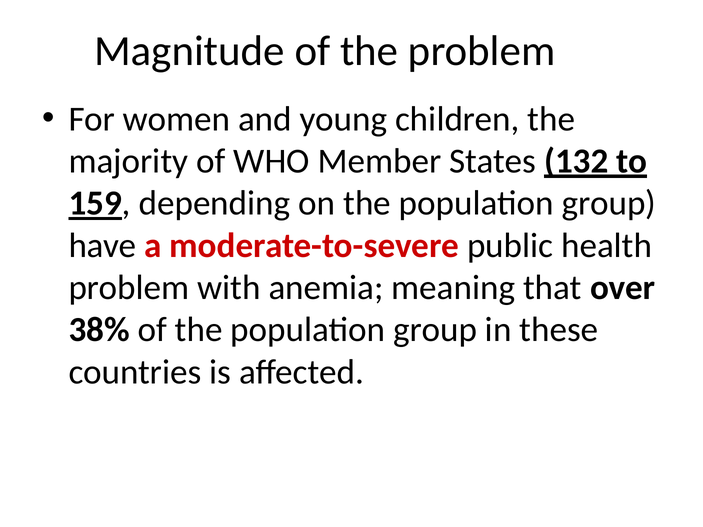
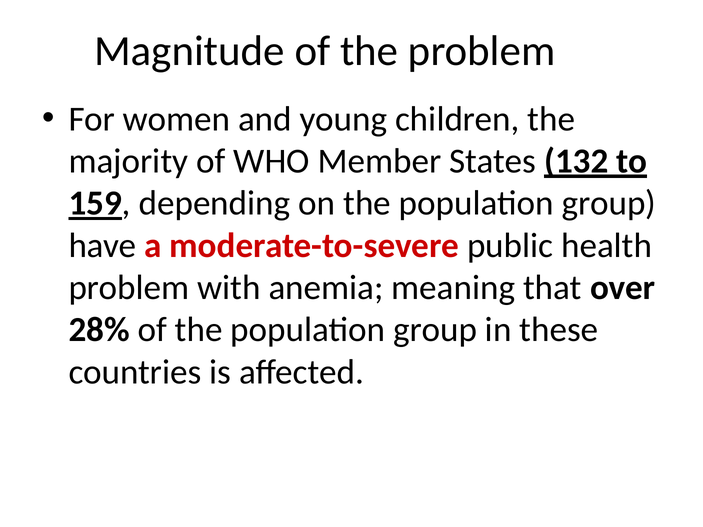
38%: 38% -> 28% (99, 330)
